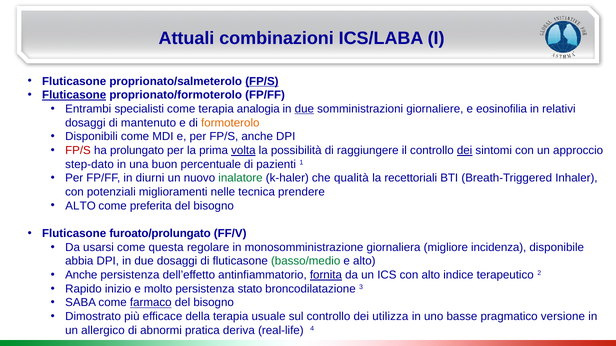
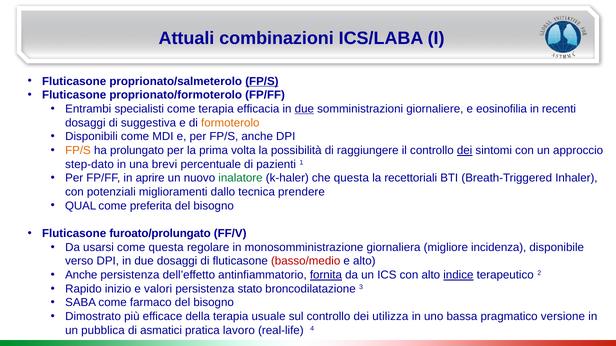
Fluticasone underline: present -> none (74, 95)
analogia: analogia -> efficacia (258, 109)
relativi: relativi -> recenti (559, 109)
mantenuto: mantenuto -> suggestiva (149, 123)
FP/S colour: red -> orange (78, 151)
volta underline: present -> none (243, 151)
buon: buon -> brevi (165, 165)
diurni: diurni -> aprire (150, 178)
che qualità: qualità -> questa (351, 178)
nelle: nelle -> dallo (223, 192)
ALTO: ALTO -> QUAL (81, 206)
abbia: abbia -> verso (79, 262)
basso/medio colour: green -> red (306, 262)
indice underline: none -> present (458, 275)
molto: molto -> valori (158, 289)
farmaco underline: present -> none (151, 303)
basse: basse -> bassa (462, 317)
allergico: allergico -> pubblica (103, 331)
abnormi: abnormi -> asmatici (161, 331)
deriva: deriva -> lavoro (239, 331)
